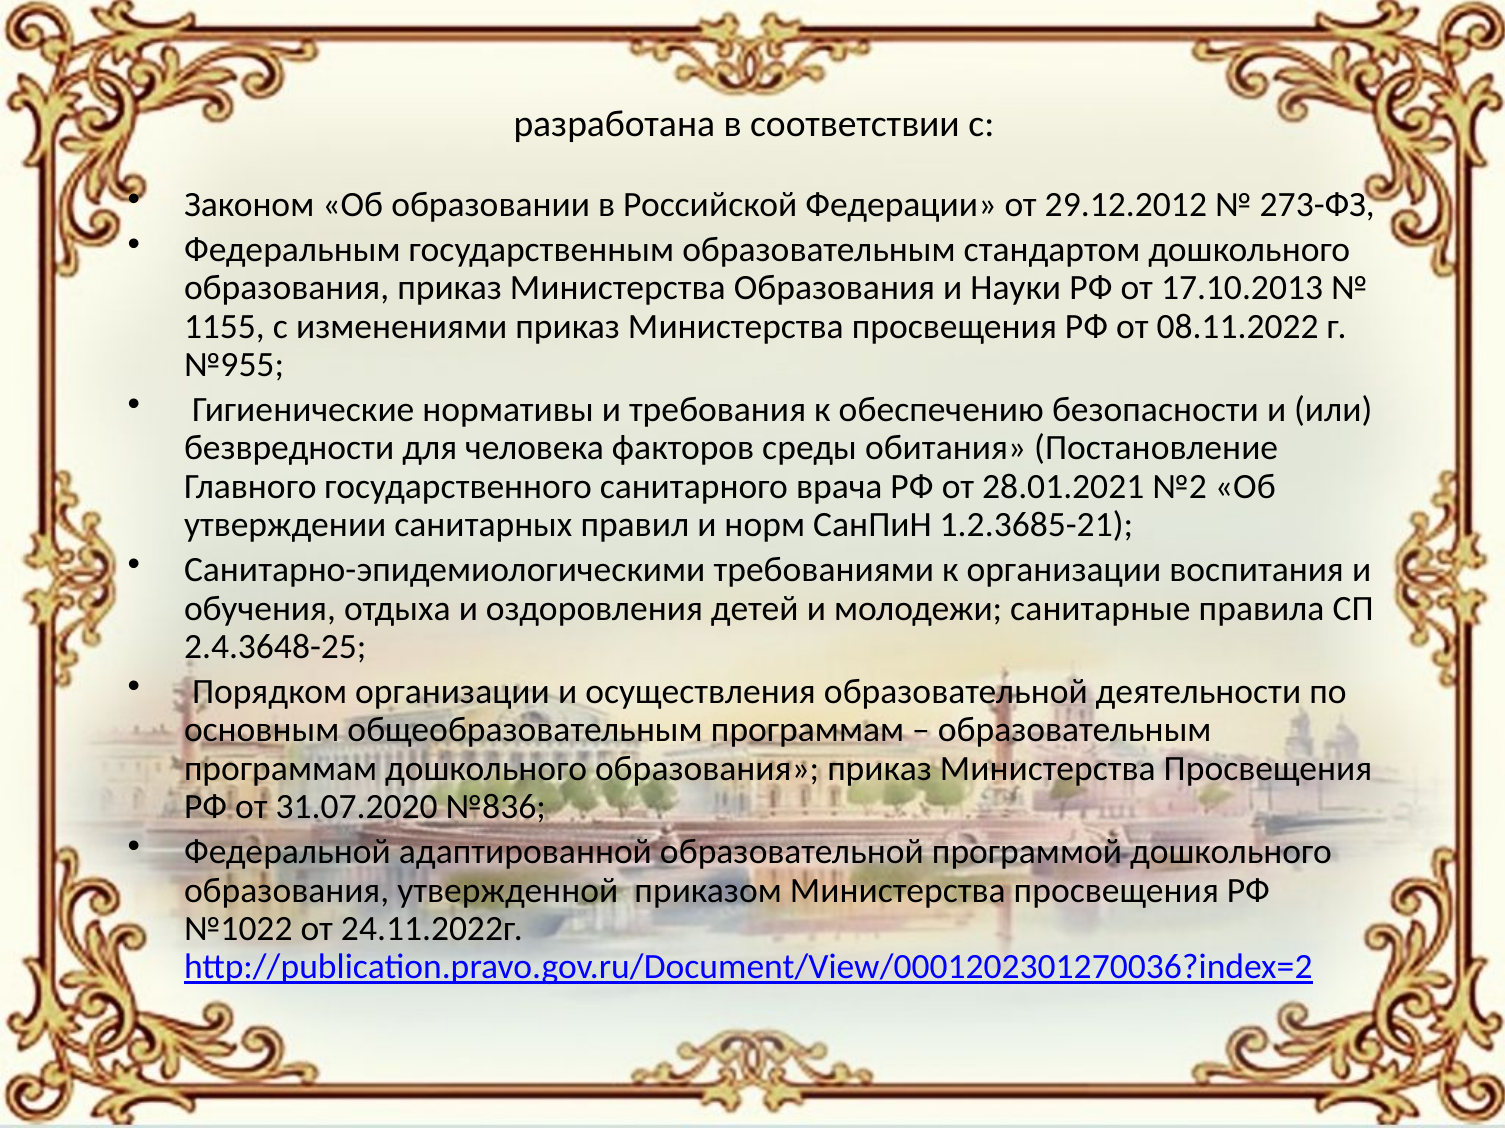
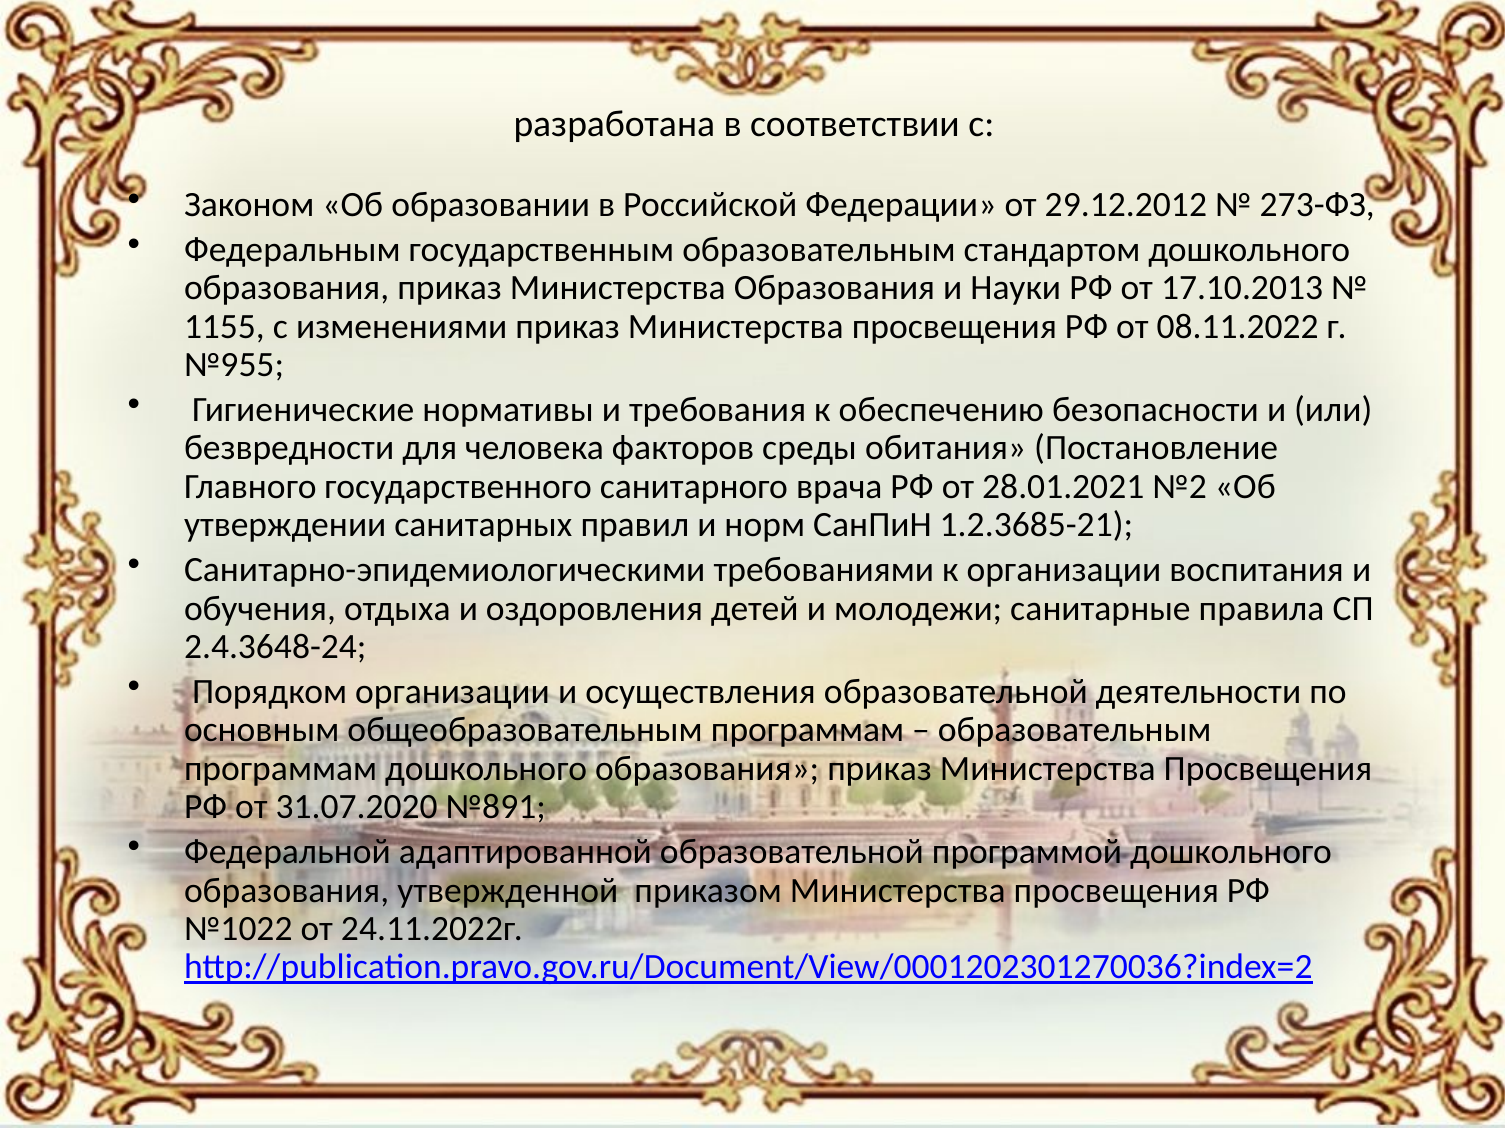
2.4.3648-25: 2.4.3648-25 -> 2.4.3648-24 (275, 647)
№836: №836 -> №891 (496, 808)
